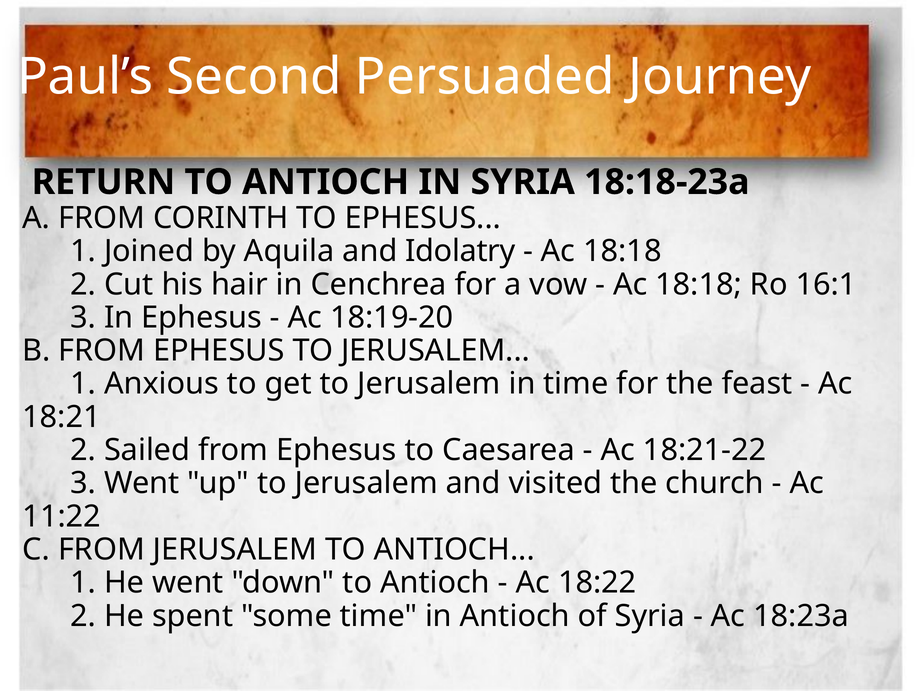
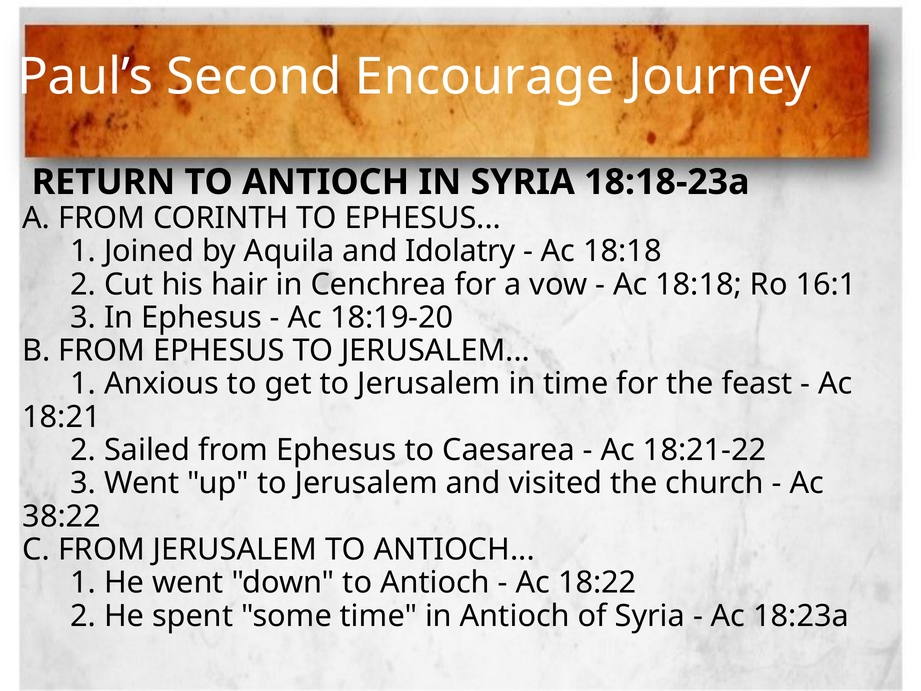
Persuaded: Persuaded -> Encourage (485, 77)
11:22: 11:22 -> 38:22 (62, 516)
